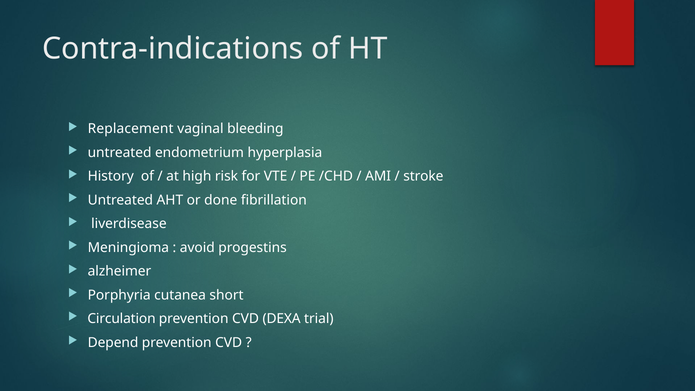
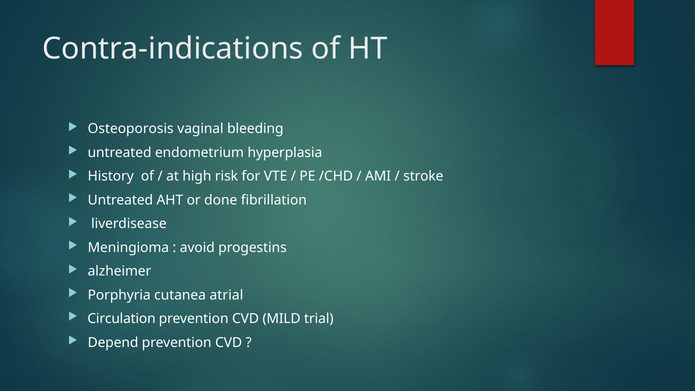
Replacement: Replacement -> Osteoporosis (131, 129)
short: short -> atrial (226, 295)
DEXA: DEXA -> MILD (282, 319)
